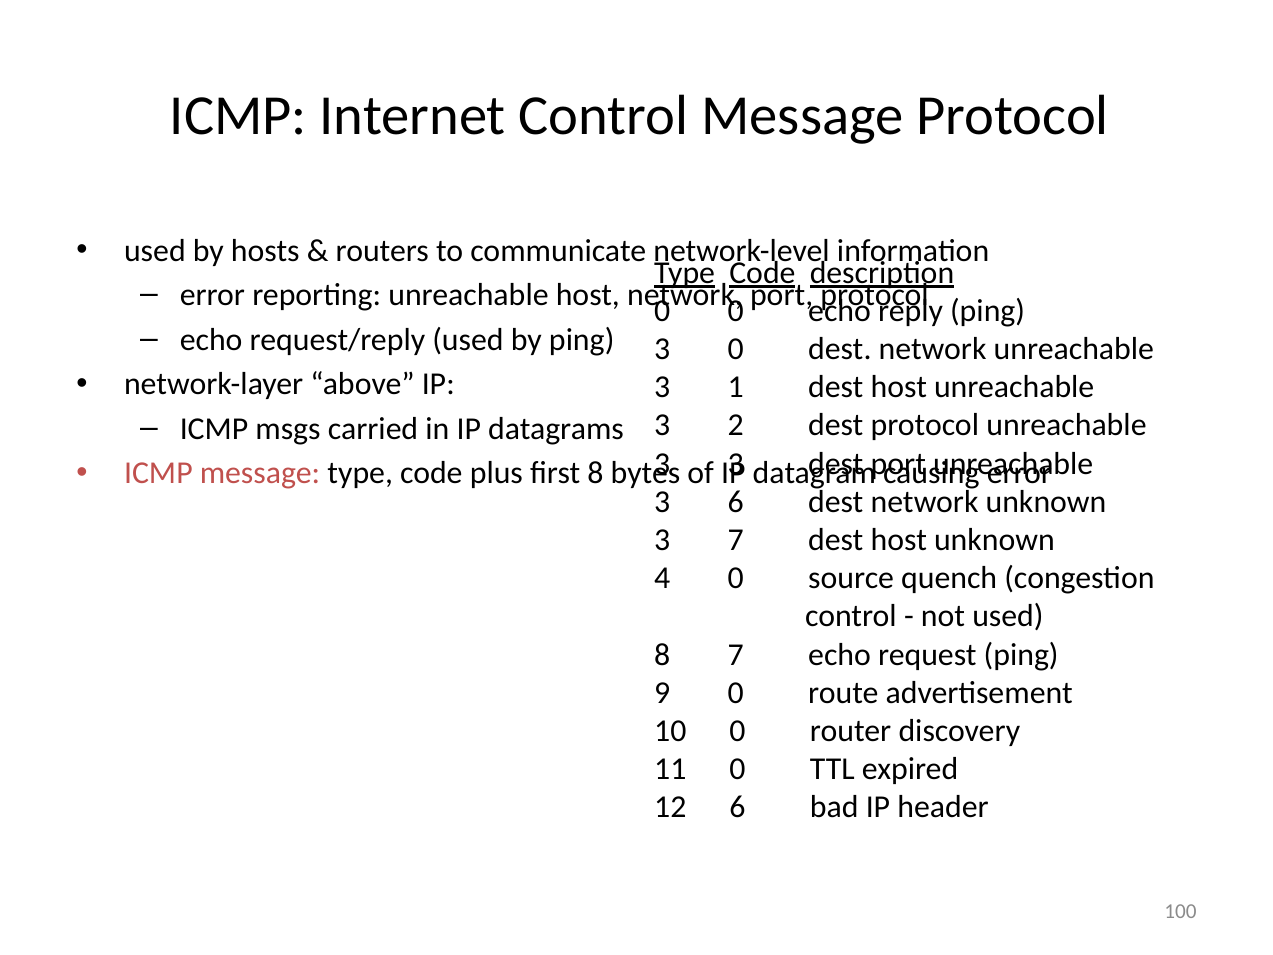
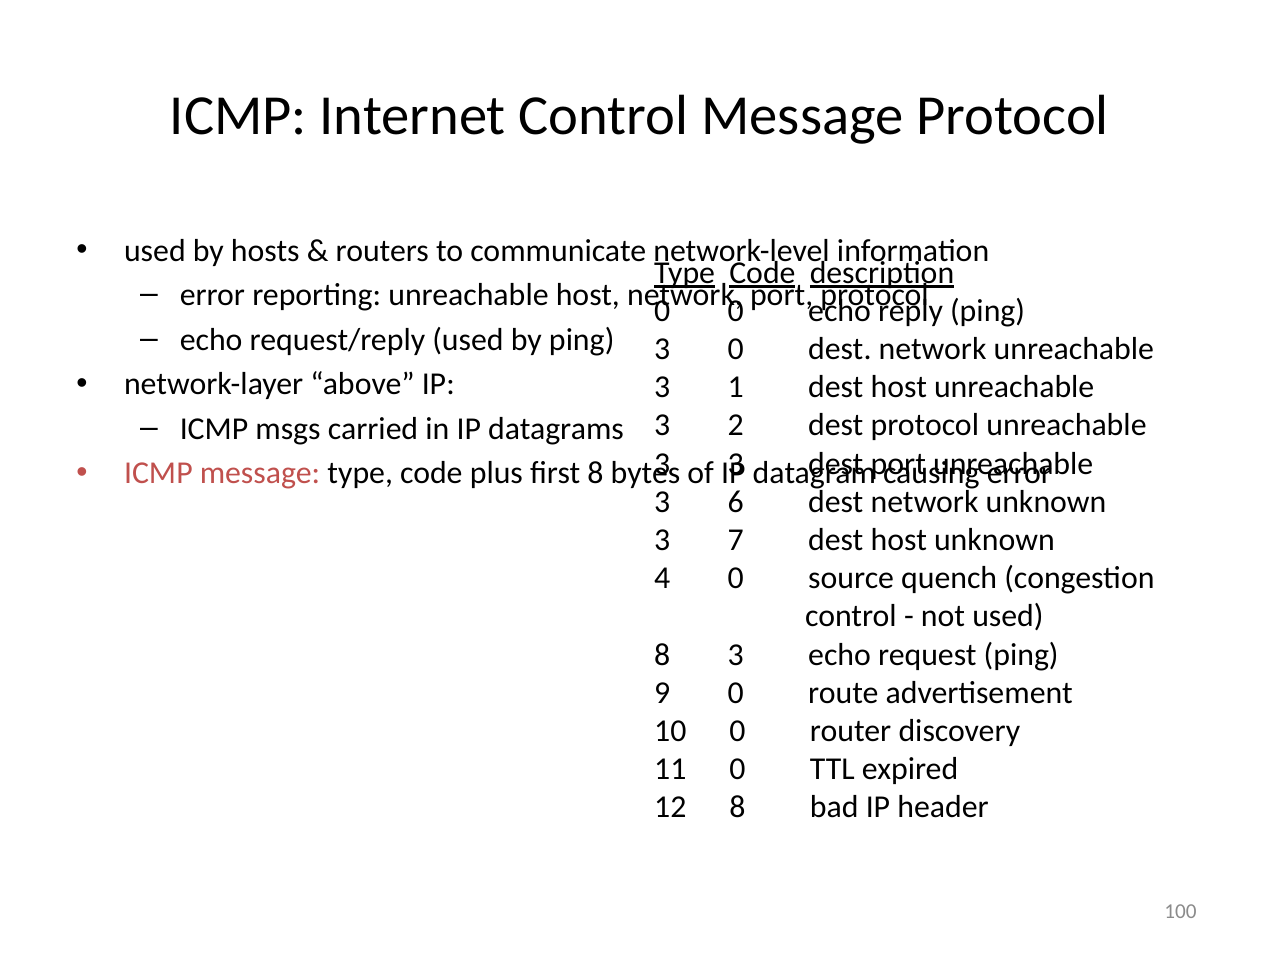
8 7: 7 -> 3 (736, 655)
12 6: 6 -> 8 (737, 807)
